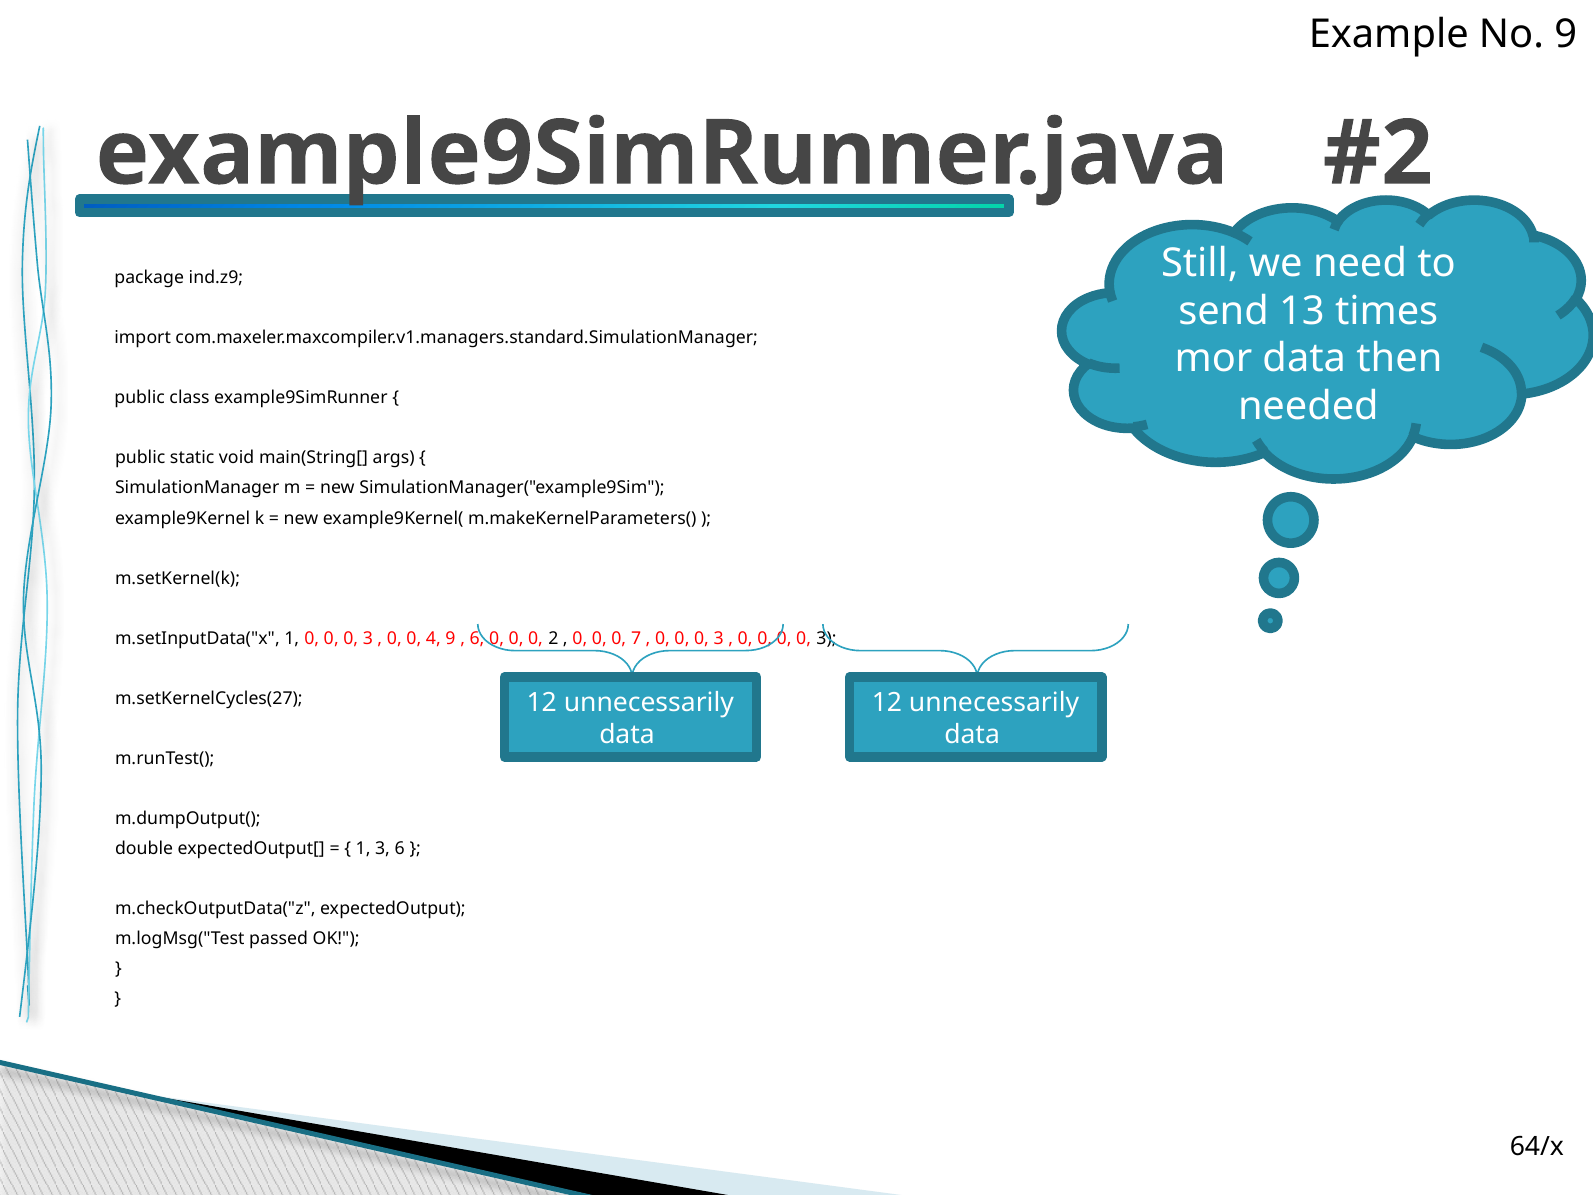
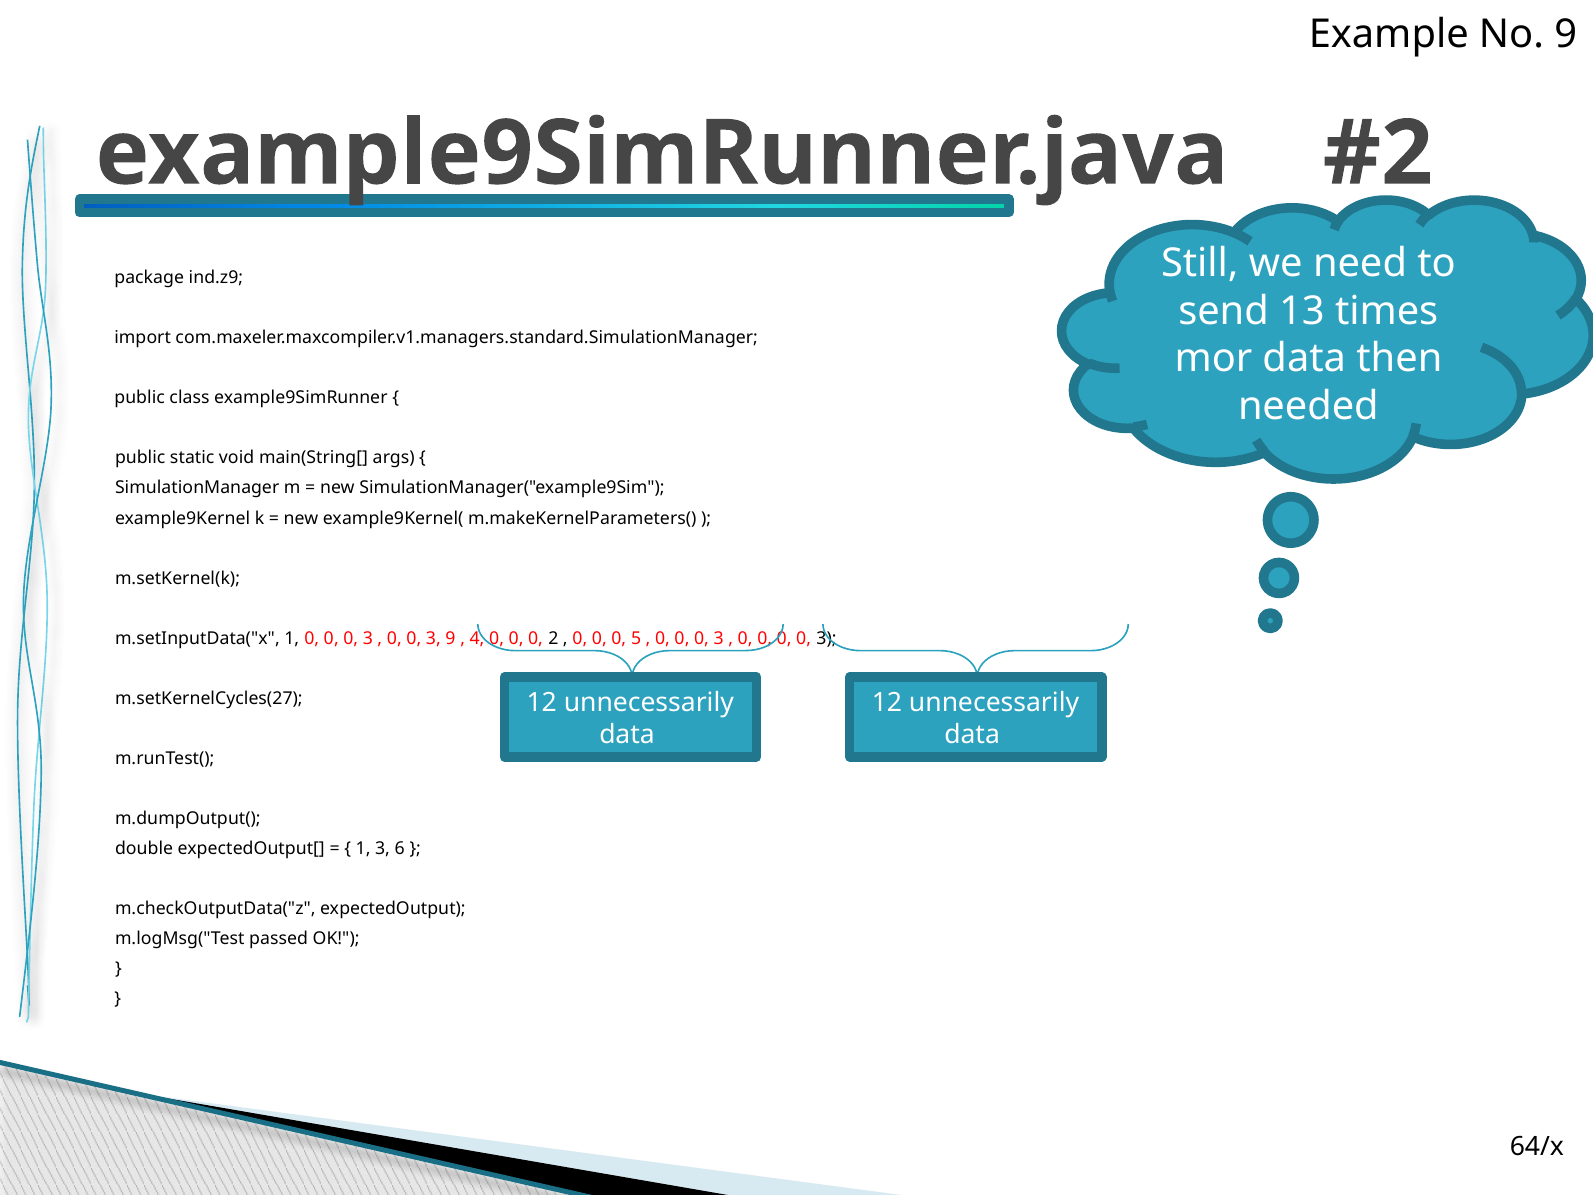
4: 4 -> 3 (433, 638)
6: 6 -> 4 (477, 638)
7: 7 -> 5 (636, 638)
